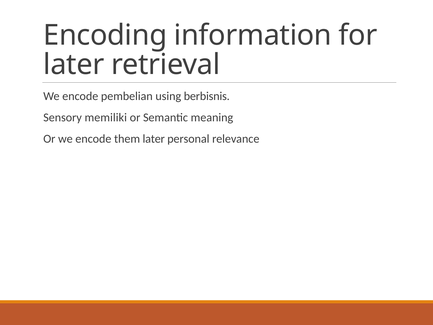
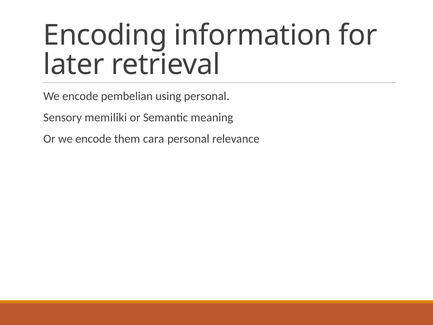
using berbisnis: berbisnis -> personal (207, 96)
them later: later -> cara (154, 139)
